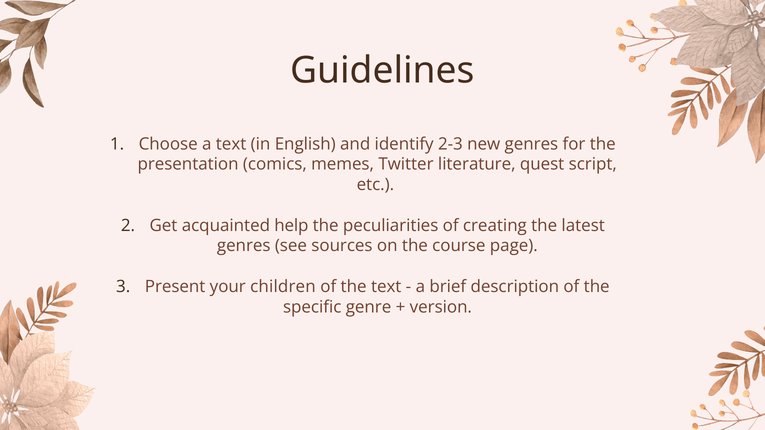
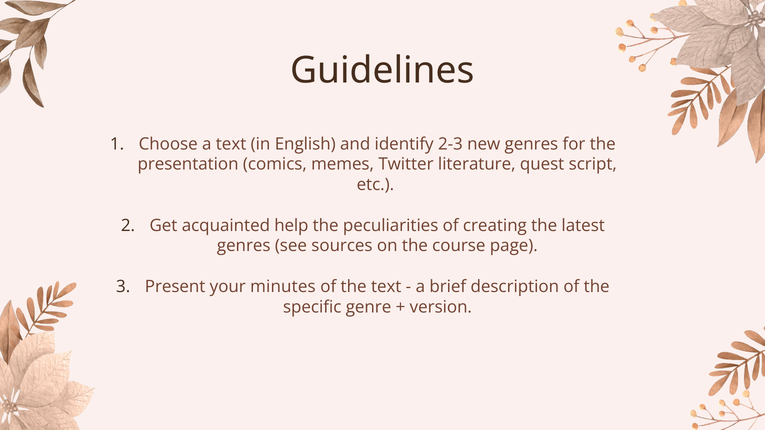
children: children -> minutes (283, 287)
